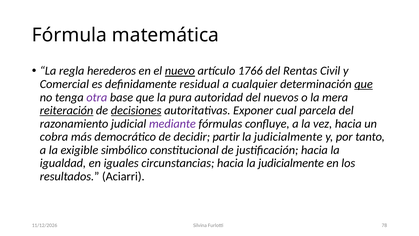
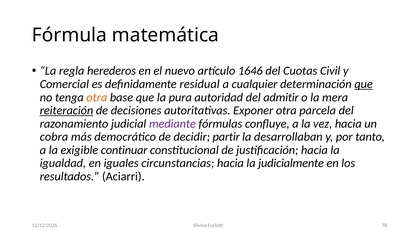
nuevo underline: present -> none (180, 71)
1766: 1766 -> 1646 (250, 71)
Rentas: Rentas -> Cuotas (300, 71)
otra colour: purple -> orange (97, 97)
nuevos: nuevos -> admitir (281, 97)
decisiones underline: present -> none (136, 110)
Exponer cual: cual -> otra (286, 110)
judicialmente: judicialmente -> desarrollaban (288, 137)
simbólico: simbólico -> continuar (124, 150)
